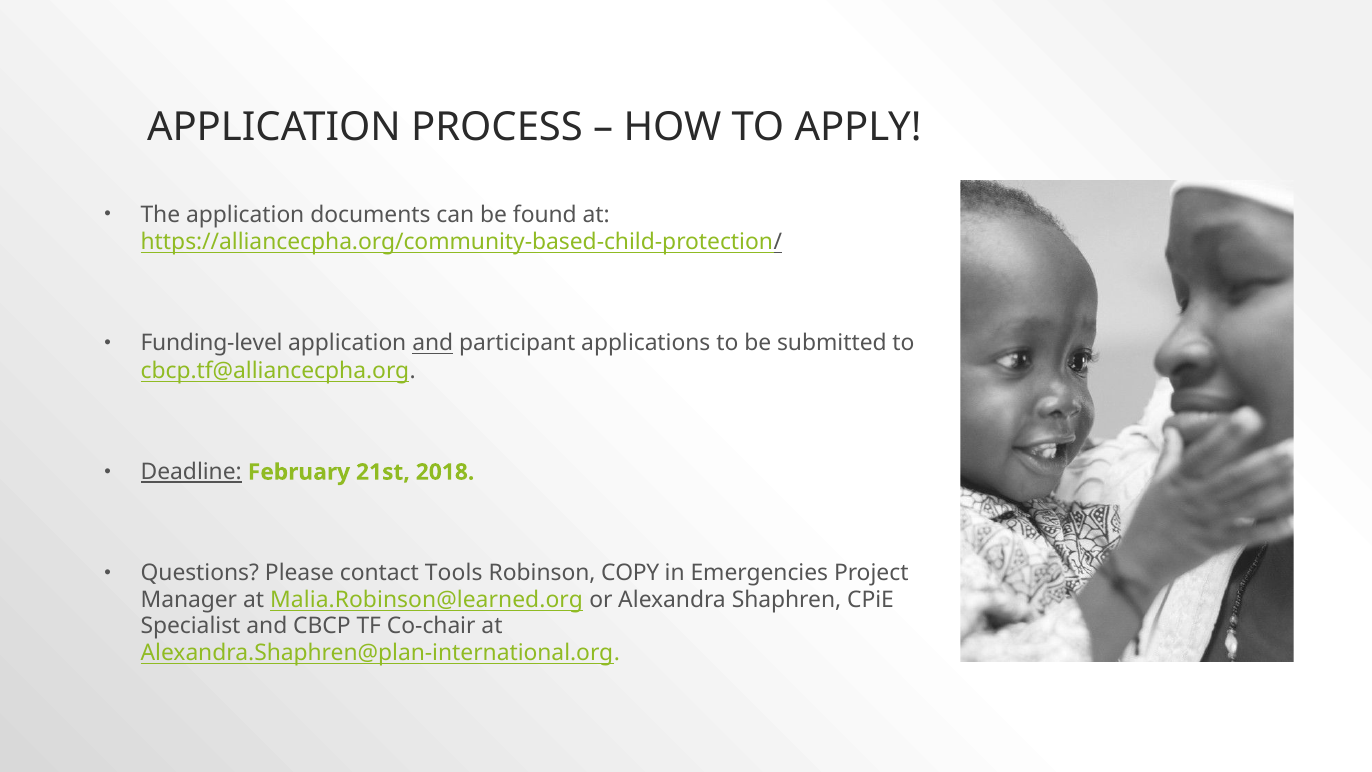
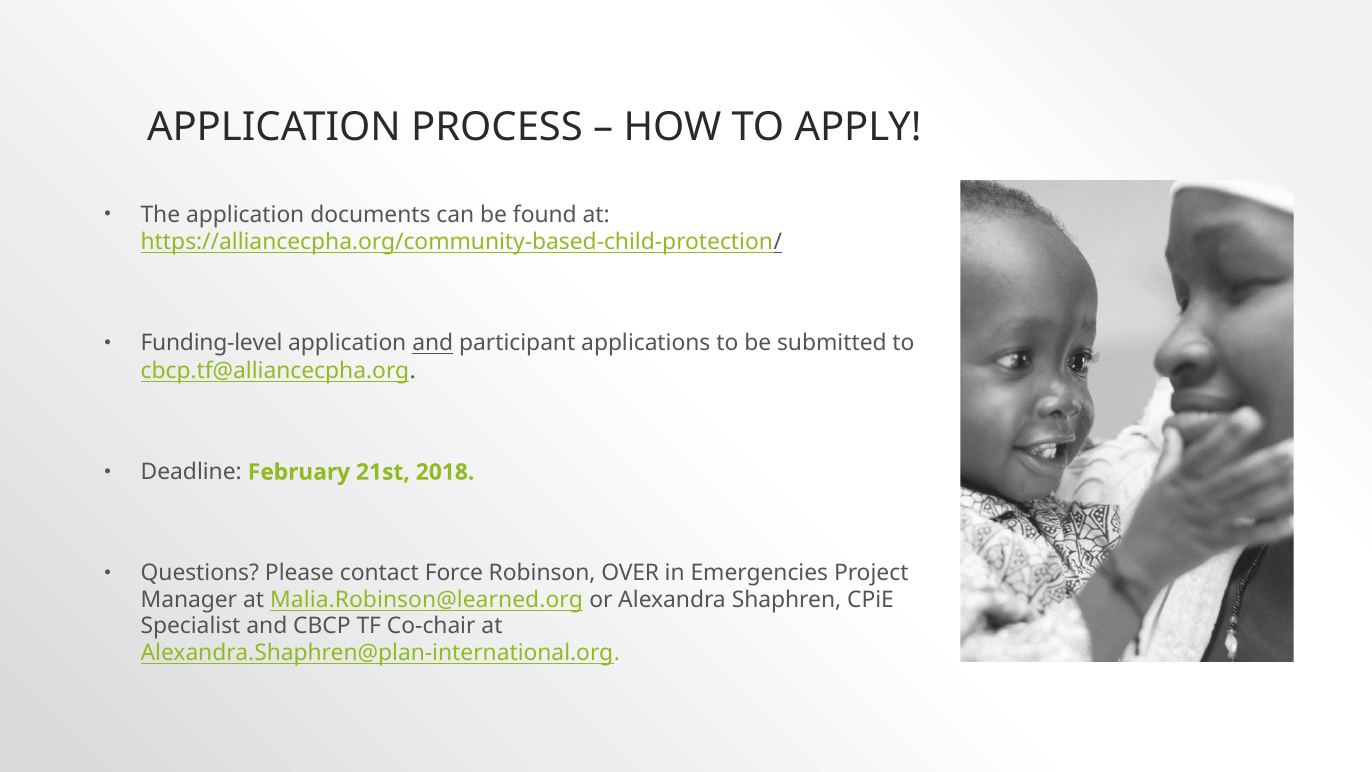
Deadline underline: present -> none (191, 472)
Tools: Tools -> Force (454, 573)
COPY: COPY -> OVER (630, 573)
